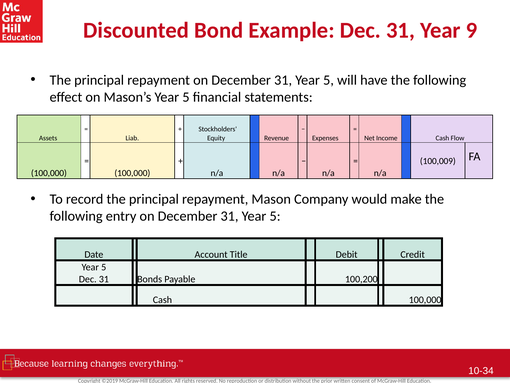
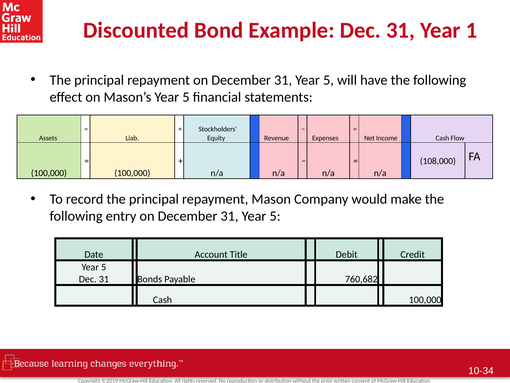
9: 9 -> 1 (472, 30)
100,009: 100,009 -> 108,000 (438, 161)
100,200: 100,200 -> 760,682 (361, 279)
